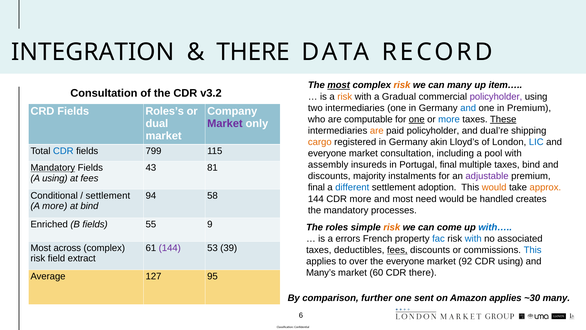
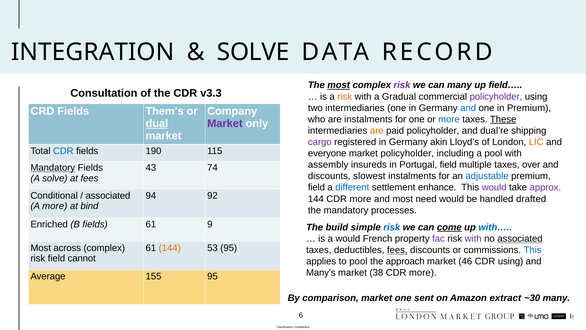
THERE: THERE -> SOLVE (253, 52)
risk colour: orange -> purple (402, 85)
item…: item… -> field… (505, 85)
v3.2: v3.2 -> v3.3 (211, 93)
Roles’s: Roles’s -> Them’s (165, 111)
are computable: computable -> instalments (368, 119)
one underline: present -> none (417, 119)
dual underline: none -> present (157, 124)
cargo colour: orange -> purple (320, 142)
LIC colour: blue -> orange (536, 142)
799: 799 -> 190 (153, 151)
market consultation: consultation -> policyholder (407, 153)
Portugal final: final -> field (448, 165)
taxes bind: bind -> over (531, 165)
81: 81 -> 74 (212, 168)
majority: majority -> slowest (369, 176)
adjustable colour: purple -> blue (487, 176)
A using: using -> solve (55, 178)
final: final -> field (316, 187)
adoption: adoption -> enhance (437, 187)
would colour: orange -> purple (494, 187)
approx colour: orange -> purple (545, 187)
settlement: settlement -> associated (108, 195)
58: 58 -> 92 (212, 195)
creates: creates -> drafted (531, 199)
fields 55: 55 -> 61 (151, 224)
roles: roles -> build (337, 227)
risk colour: orange -> blue (392, 227)
come underline: none -> present (449, 227)
a errors: errors -> would (348, 239)
fac colour: blue -> purple (438, 239)
with colour: blue -> purple (473, 239)
associated underline: none -> present (520, 239)
144 colour: purple -> orange (170, 248)
53 39: 39 -> 95 (229, 248)
extract: extract -> cannot (82, 258)
to over: over -> pool (358, 261)
the everyone: everyone -> approach (405, 261)
92: 92 -> 46 (465, 261)
60: 60 -> 38 (376, 273)
there: there -> more (423, 273)
127: 127 -> 155 (153, 276)
comparison further: further -> market (377, 298)
Amazon applies: applies -> extract (505, 298)
